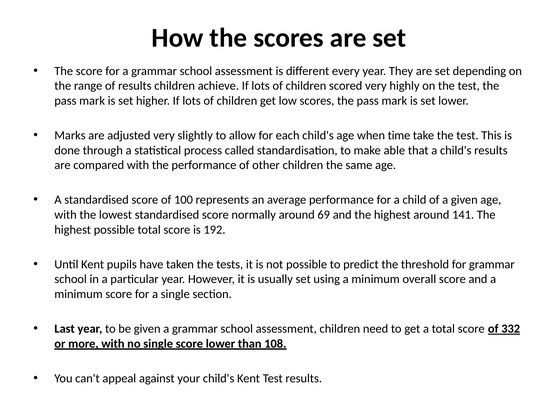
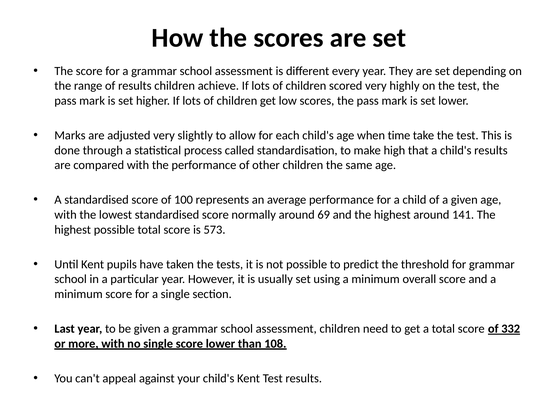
able: able -> high (394, 150)
192: 192 -> 573 (214, 229)
